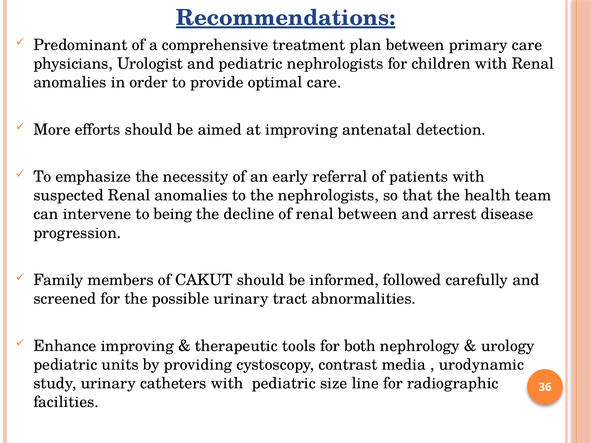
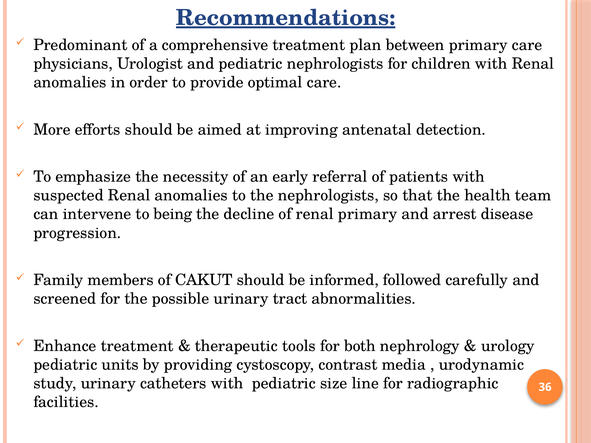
renal between: between -> primary (368, 214)
Enhance improving: improving -> treatment (137, 346)
